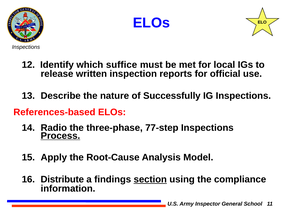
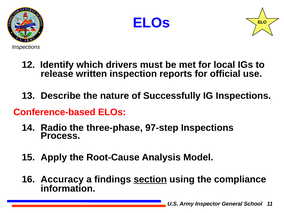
suffice: suffice -> drivers (122, 65)
References-based: References-based -> Conference-based (54, 112)
77-step: 77-step -> 97-step (162, 128)
Process underline: present -> none (60, 136)
Distribute: Distribute -> Accuracy (62, 179)
